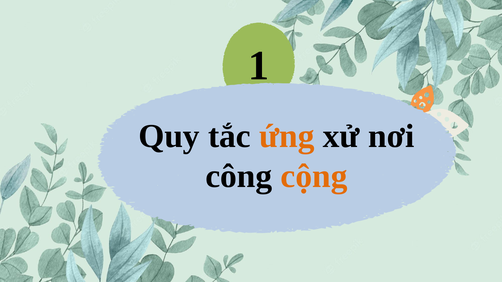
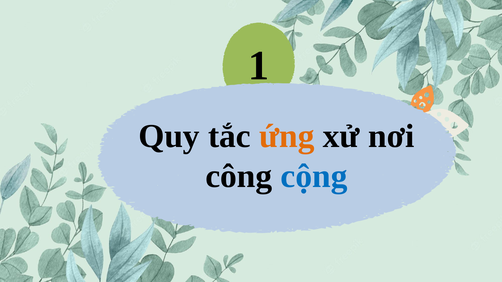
cộng colour: orange -> blue (314, 176)
